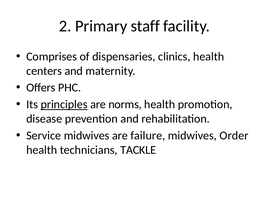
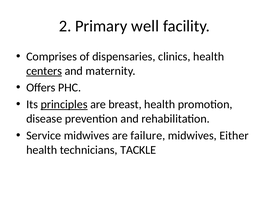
staff: staff -> well (145, 26)
centers underline: none -> present (44, 71)
norms: norms -> breast (125, 104)
Order: Order -> Either (234, 135)
